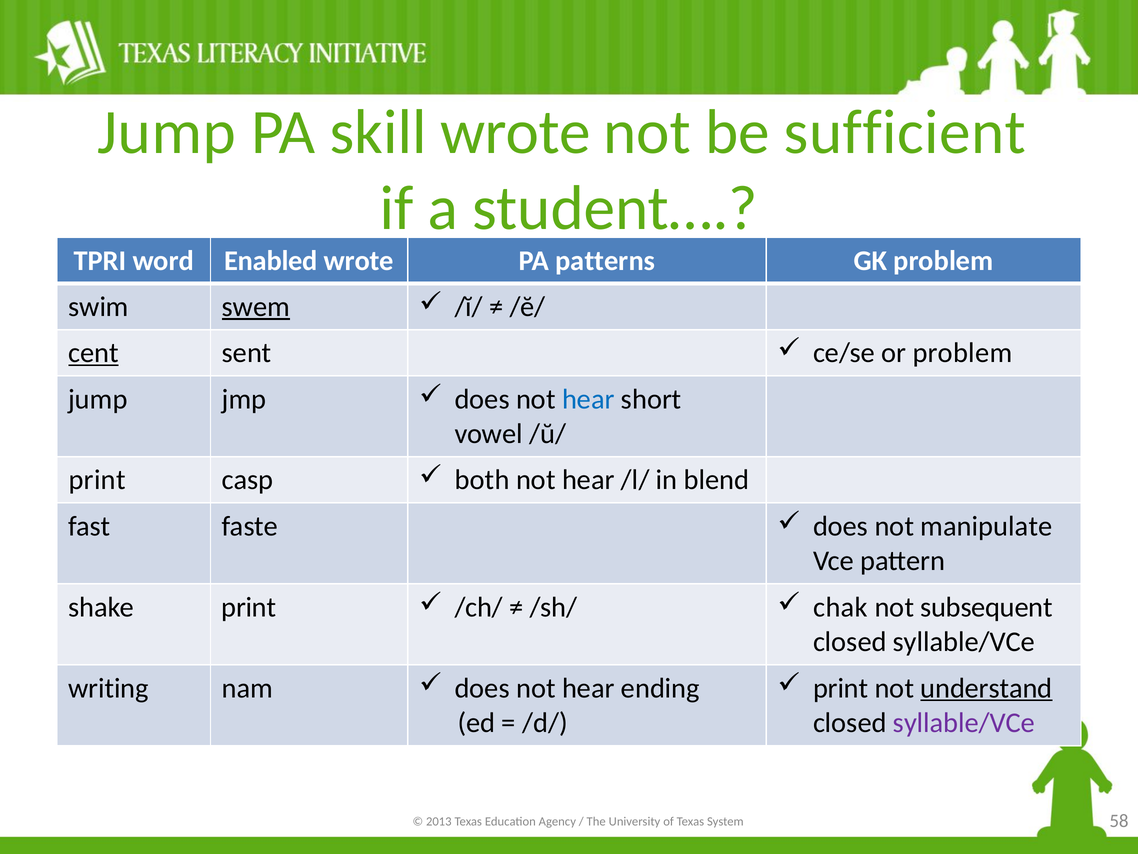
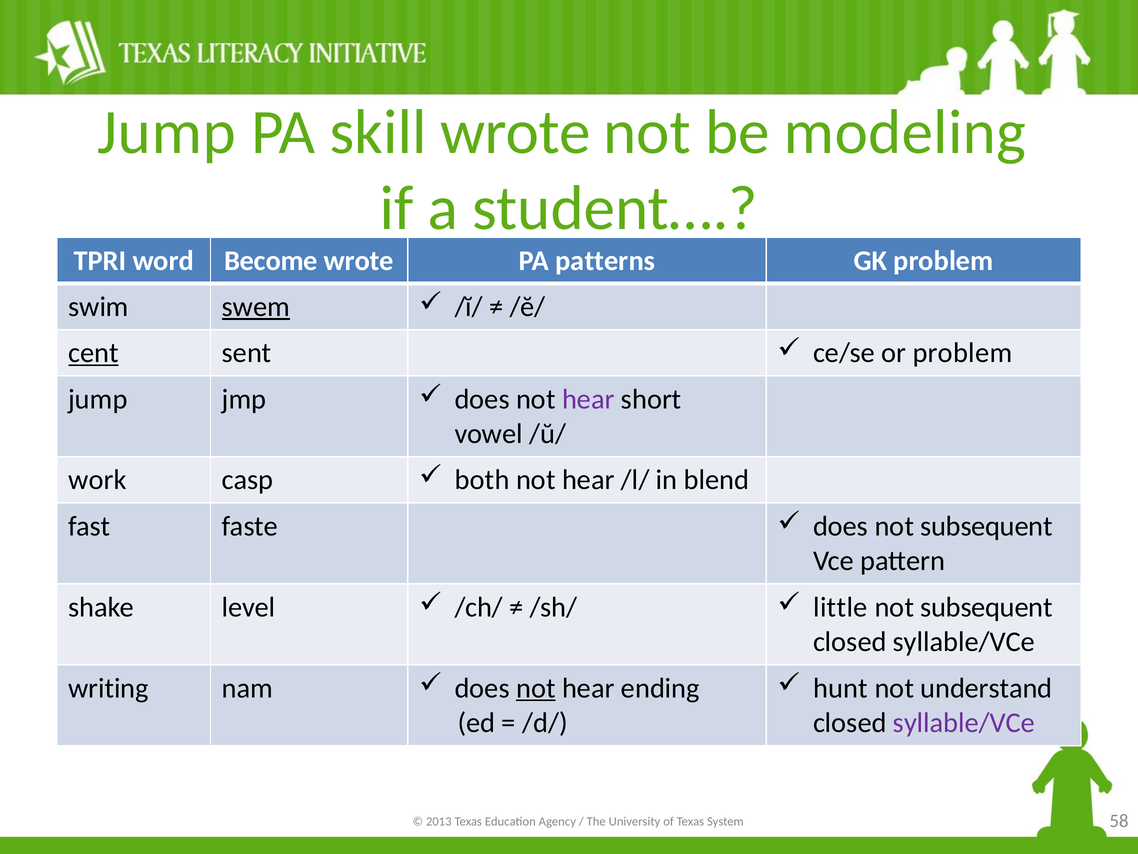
sufficient: sufficient -> modeling (905, 132)
Enabled: Enabled -> Become (271, 261)
hear colour: blue -> purple (588, 399)
print: print -> work (97, 480)
does not manipulate: manipulate -> subsequent (986, 526)
shake print: print -> level (249, 607)
chak: chak -> little (840, 607)
print: print -> hunt (840, 688)
understand underline: present -> none (986, 688)
not underline: none -> present (536, 688)
